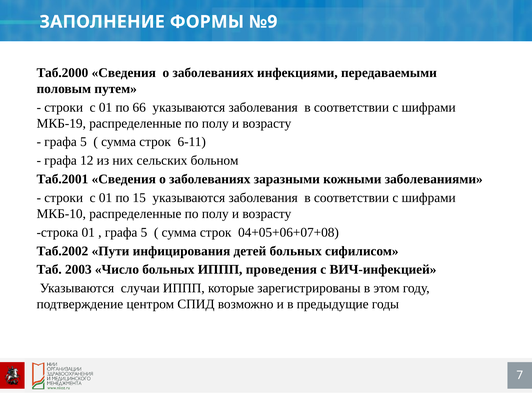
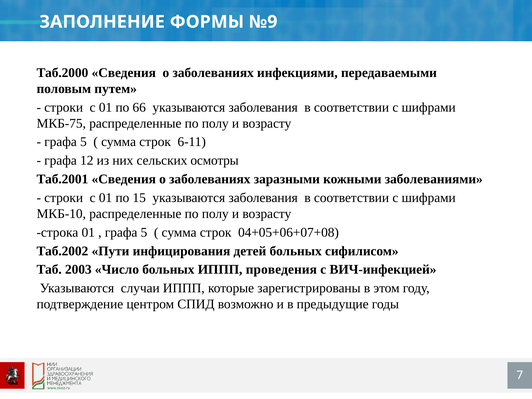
МКБ-19: МКБ-19 -> МКБ-75 (61, 123)
больном: больном -> осмотры (215, 161)
